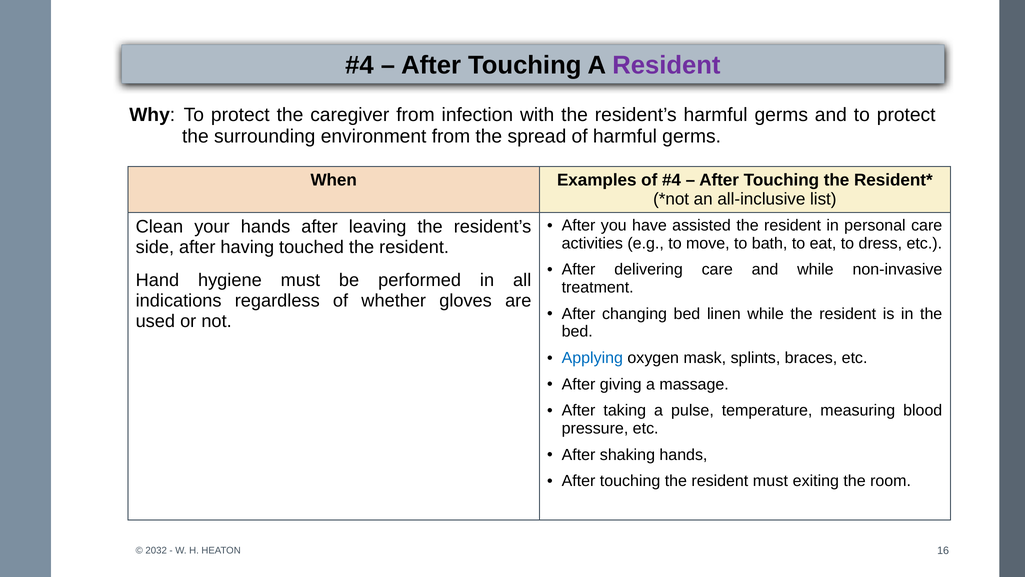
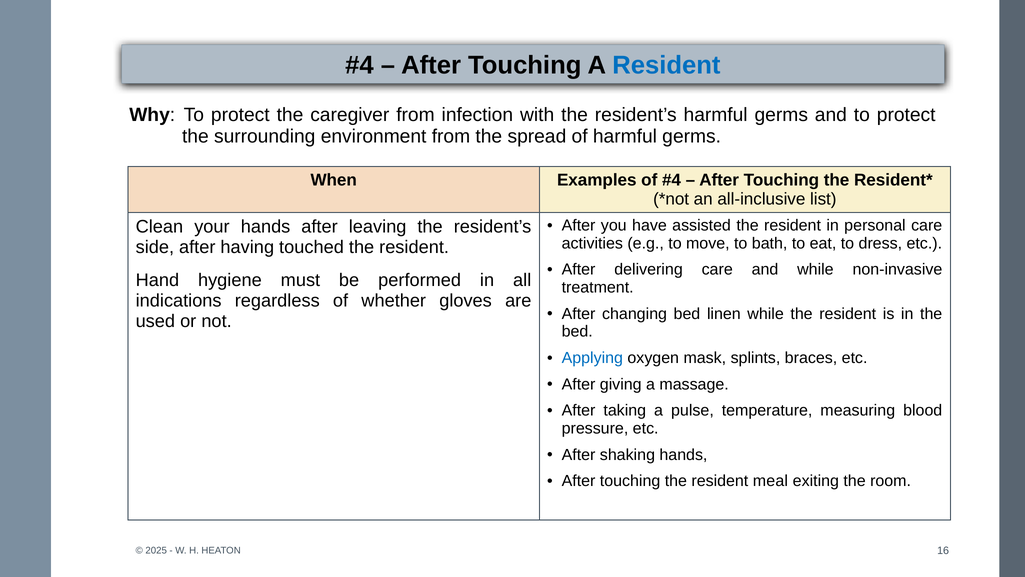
Resident colour: purple -> blue (666, 65)
resident must: must -> meal (770, 481)
2032: 2032 -> 2025 (156, 551)
